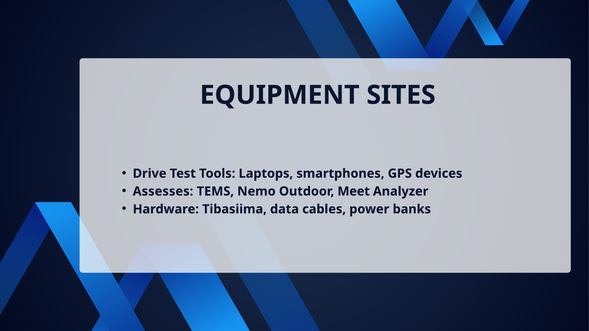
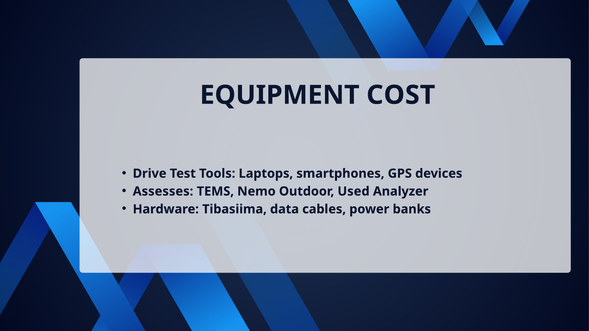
SITES: SITES -> COST (401, 95)
Meet: Meet -> Used (354, 192)
